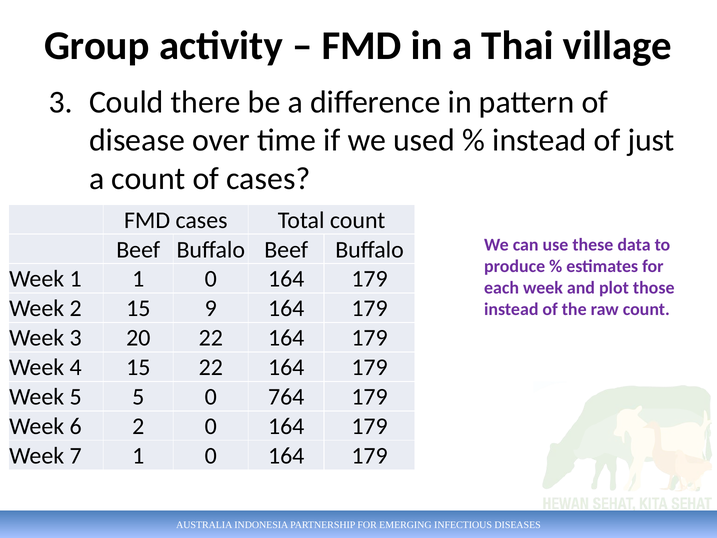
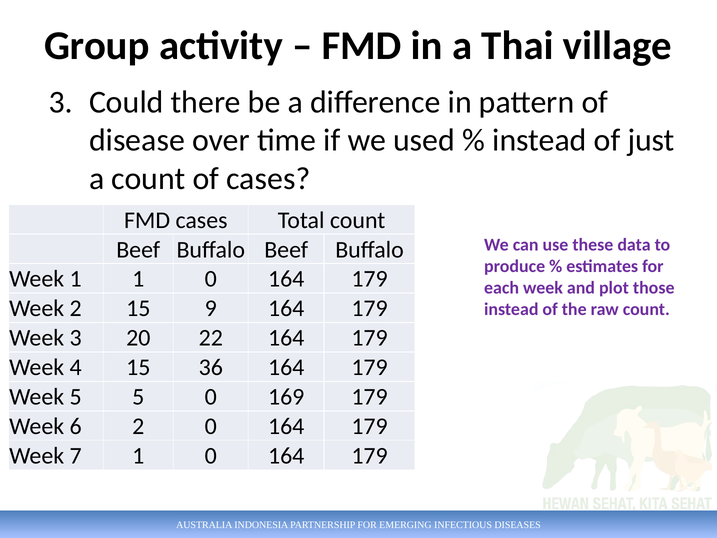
15 22: 22 -> 36 (211, 367)
764: 764 -> 169 (286, 397)
